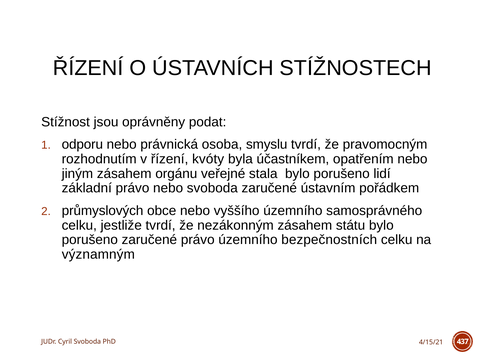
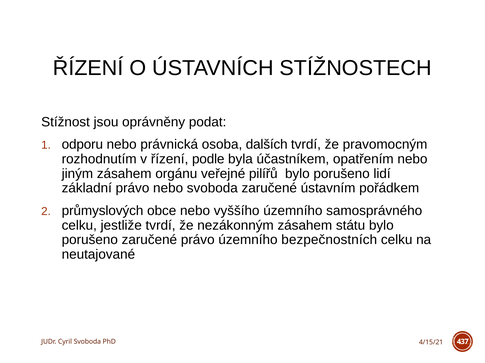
smyslu: smyslu -> dalších (267, 145)
kvóty: kvóty -> podle (208, 159)
stala: stala -> pilířů (263, 174)
významným: významným -> neutajované (98, 255)
